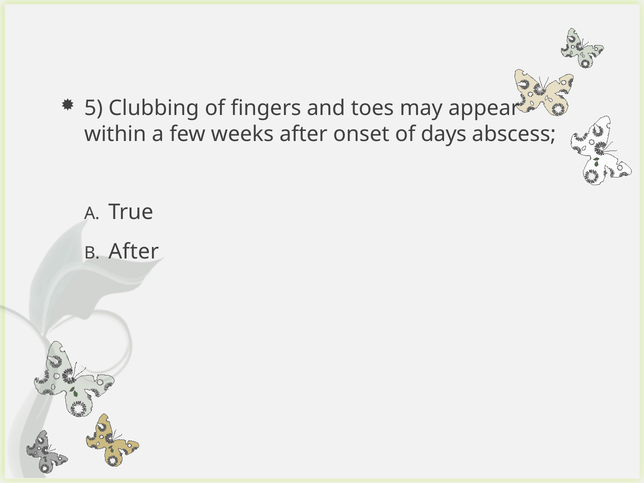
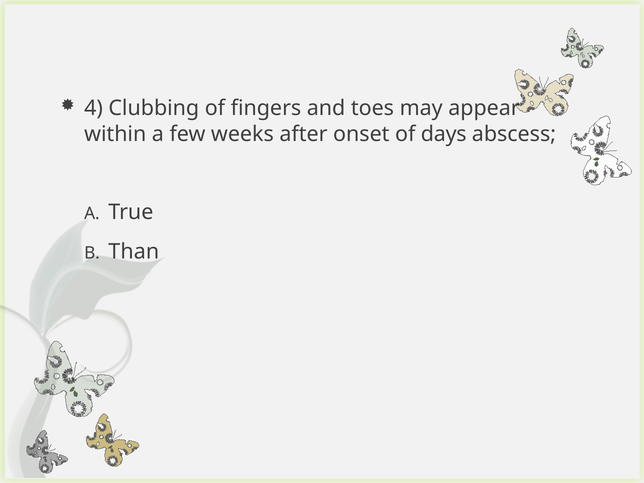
5: 5 -> 4 (94, 108)
After: After -> Than (134, 252)
